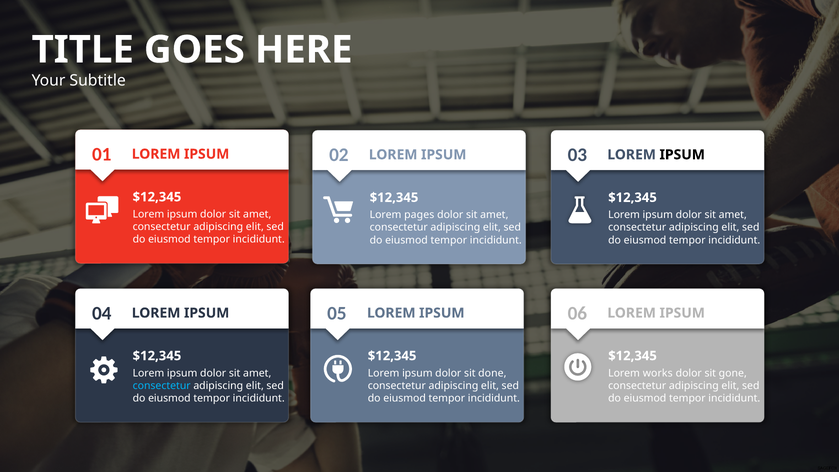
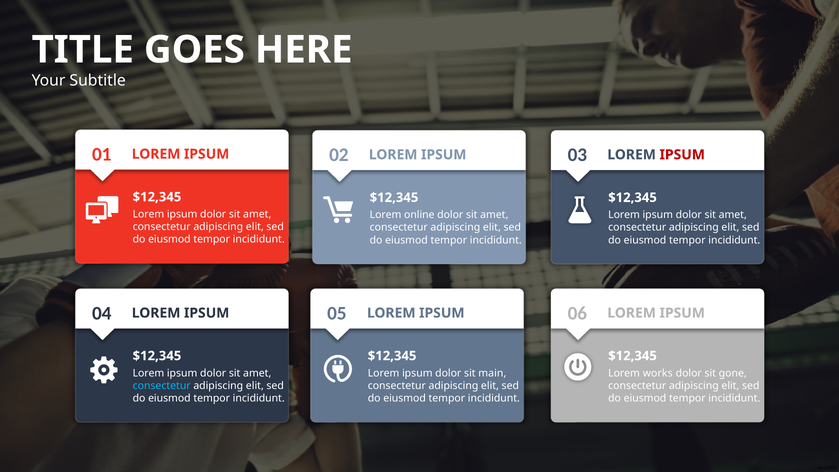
IPSUM colour: black -> red (682, 155)
pages: pages -> online (419, 215)
done: done -> main (492, 373)
